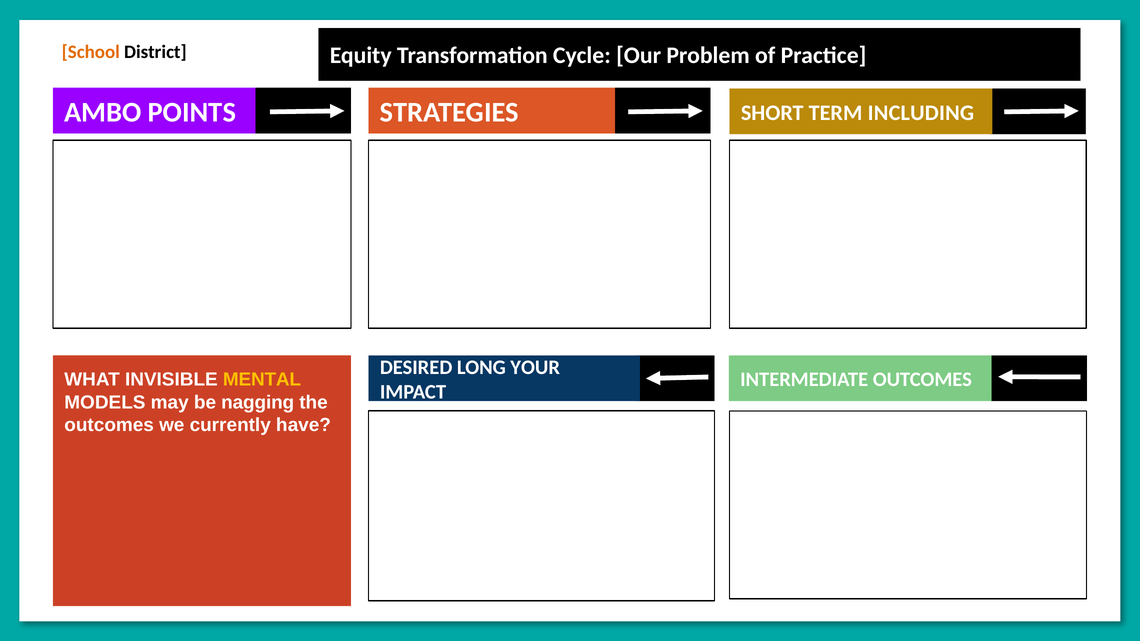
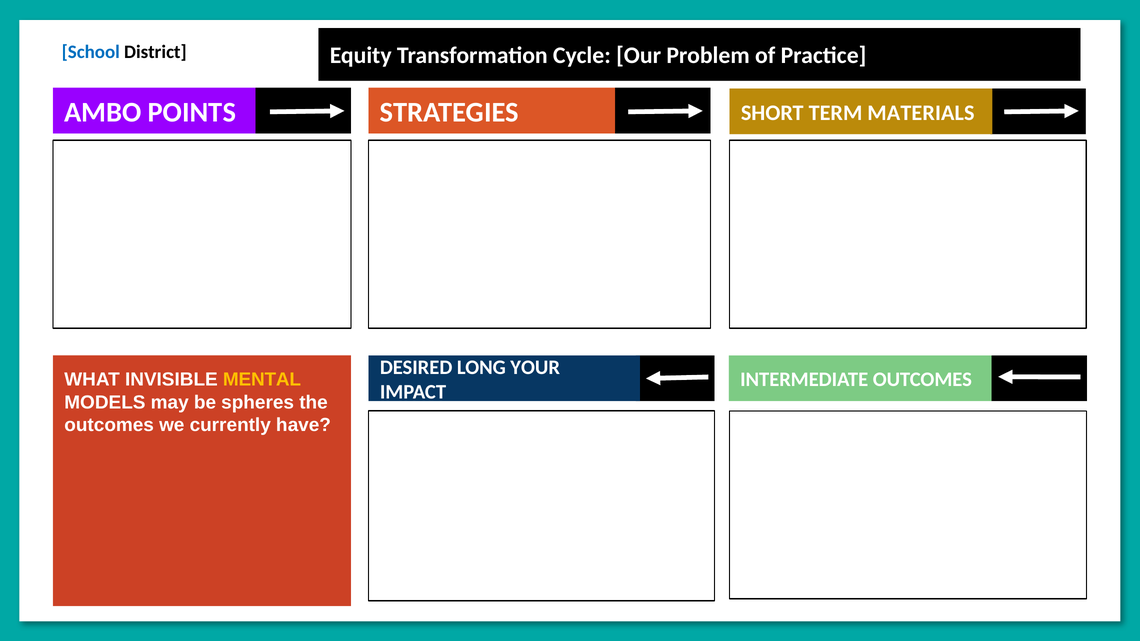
School colour: orange -> blue (91, 52)
INCLUDING: INCLUDING -> MATERIALS (921, 113)
nagging: nagging -> spheres (258, 402)
